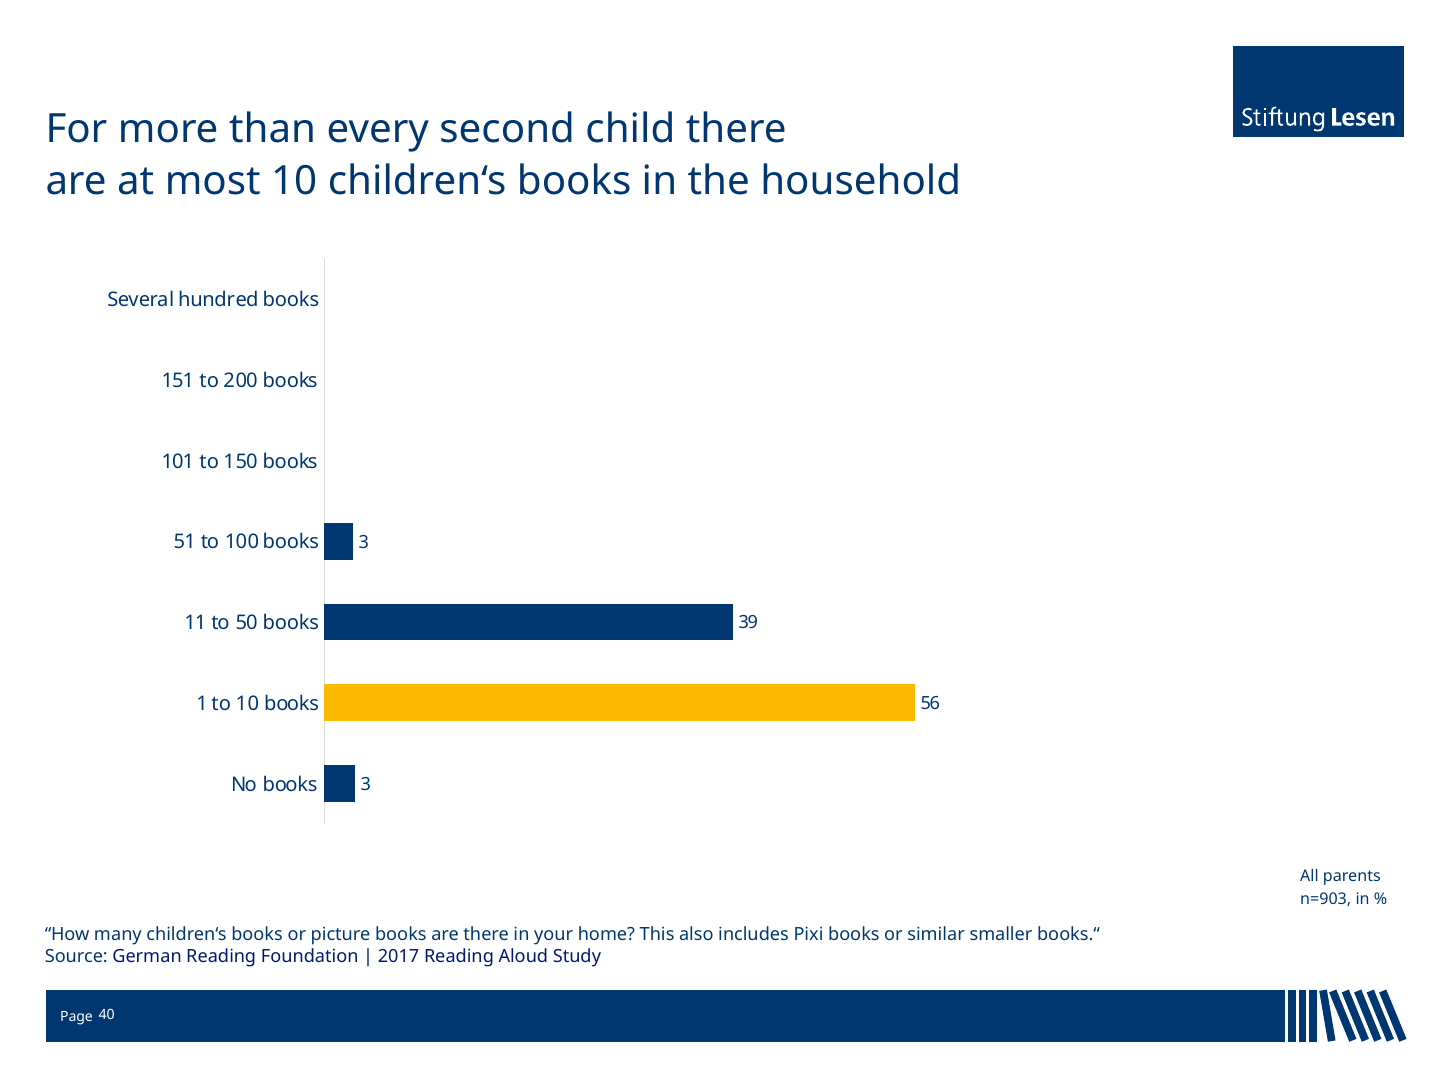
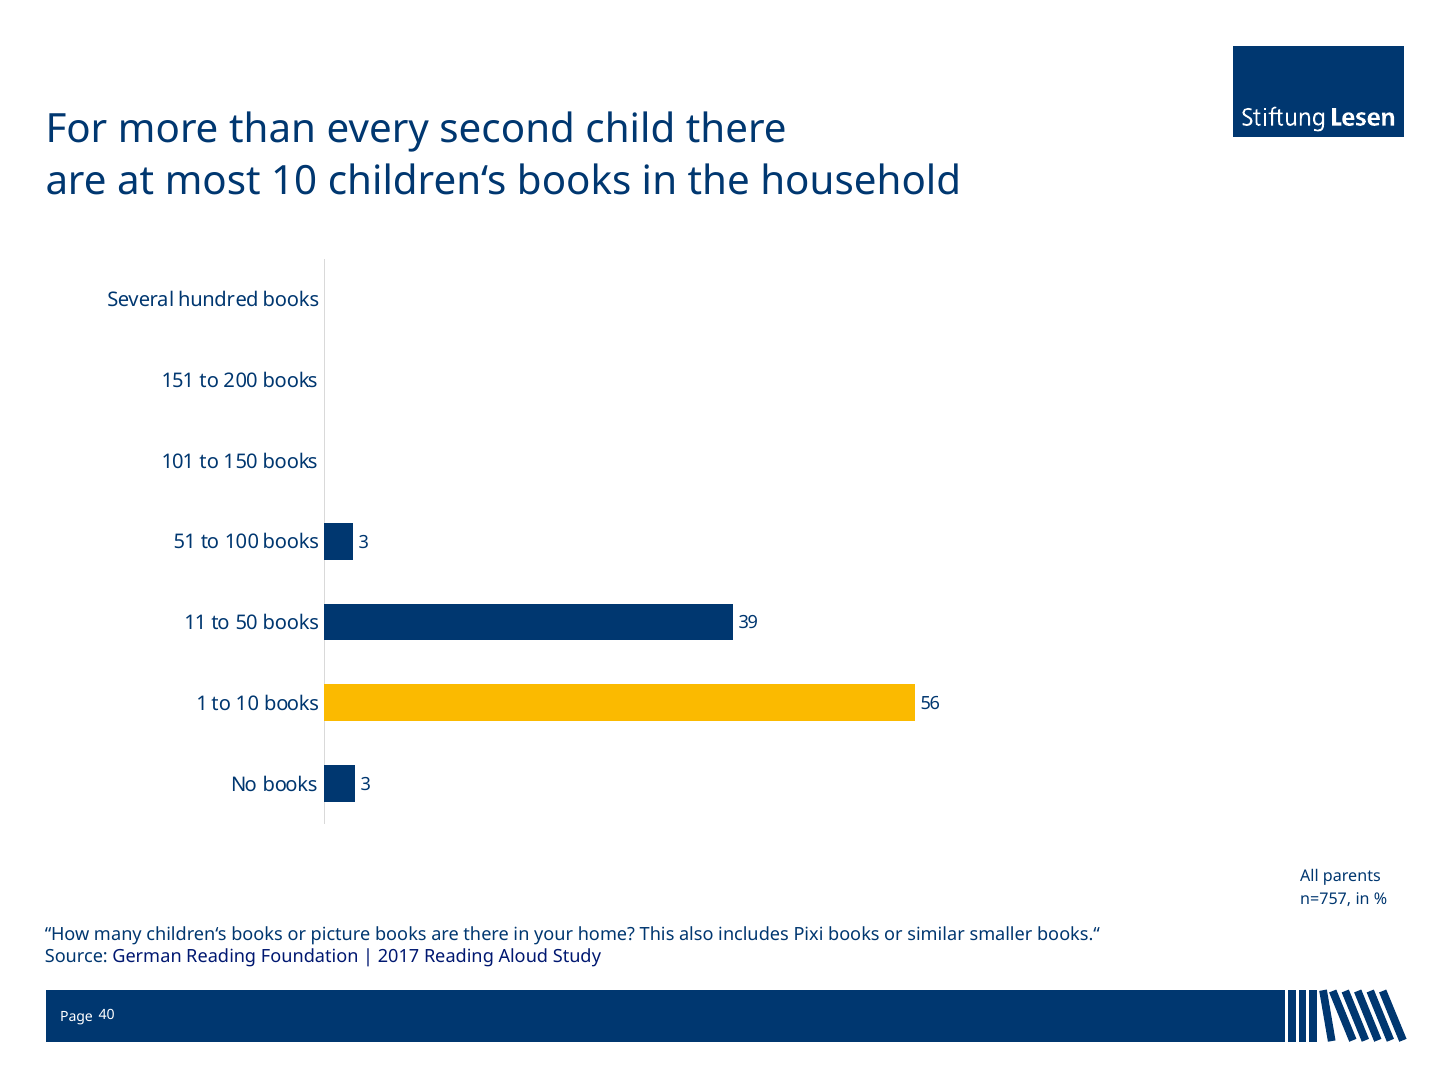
n=903: n=903 -> n=757 (1326, 899)
